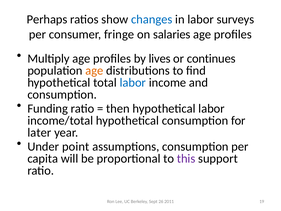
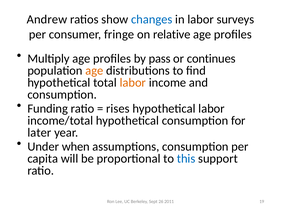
Perhaps: Perhaps -> Andrew (47, 19)
salaries: salaries -> relative (172, 34)
lives: lives -> pass (160, 58)
labor colour: blue -> orange (133, 82)
then: then -> rises (118, 108)
point: point -> when (76, 146)
this colour: purple -> blue (186, 158)
